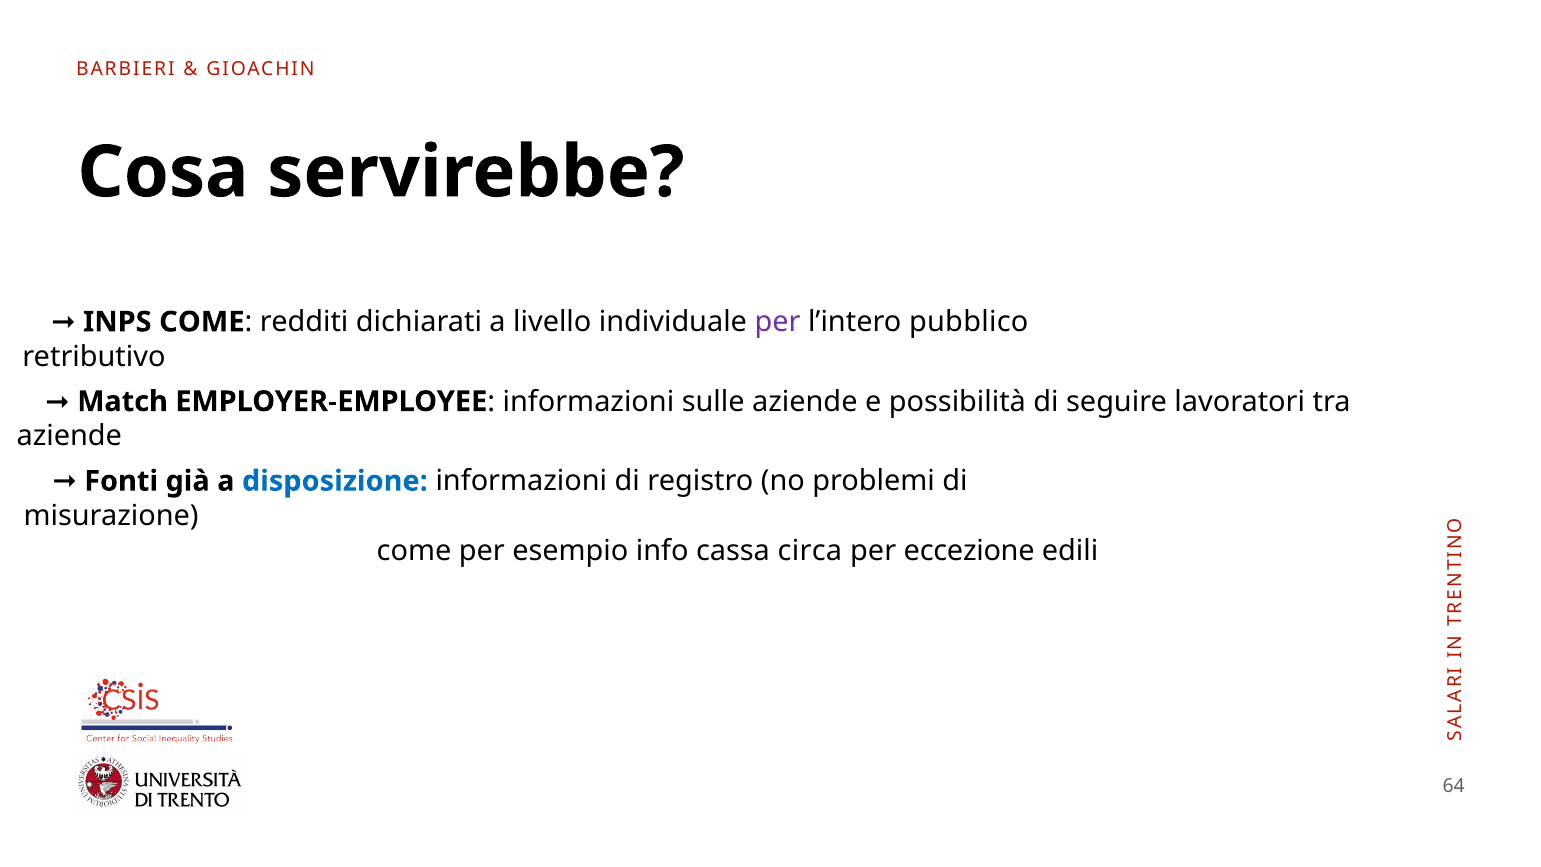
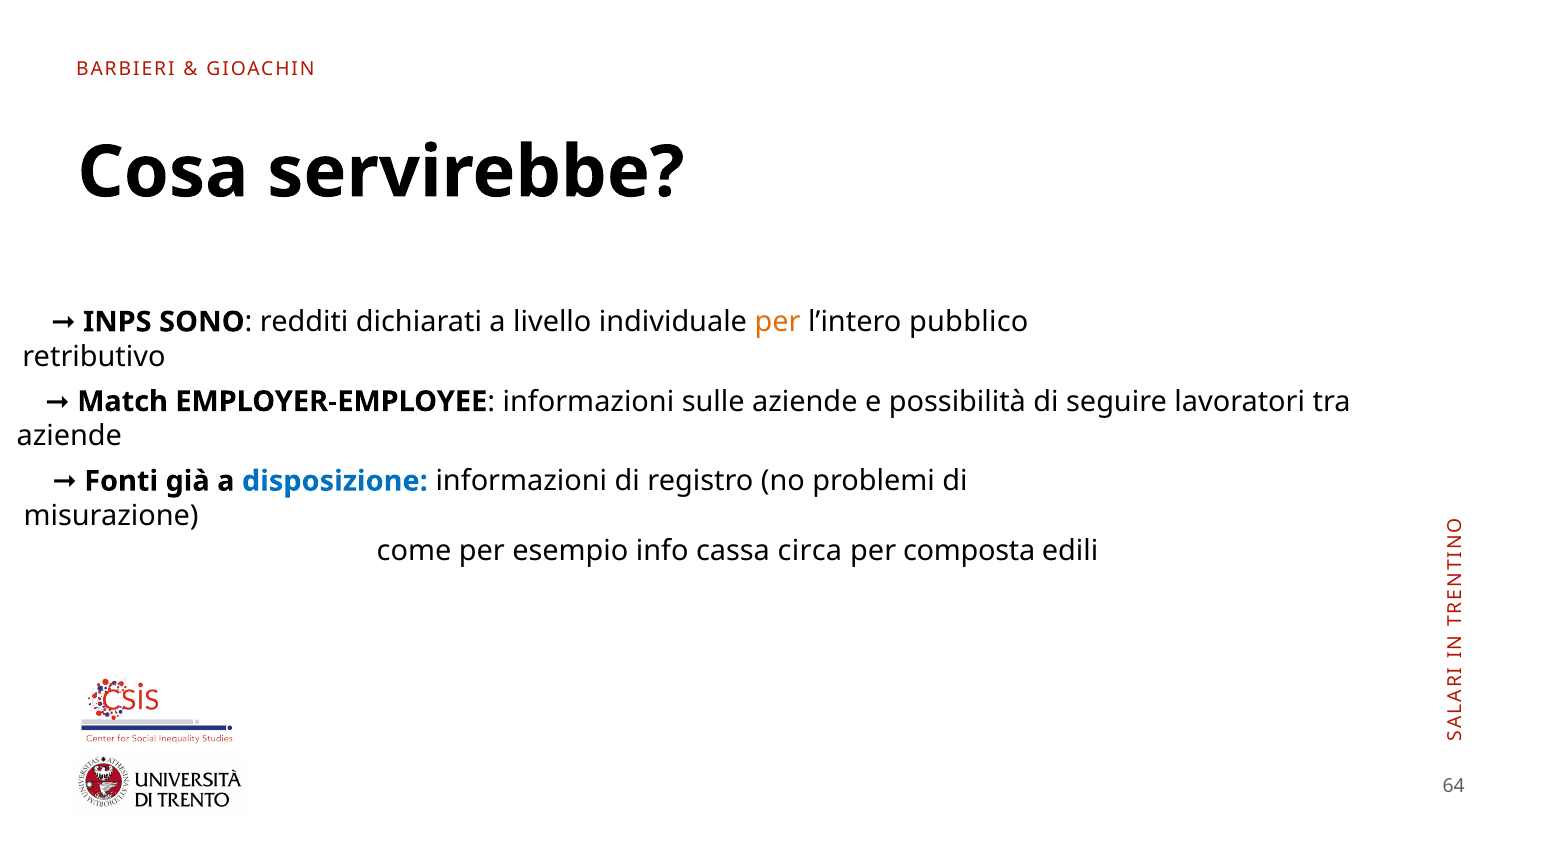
INPS COME: COME -> SONO (202, 322)
per colour: purple -> orange (778, 322)
eccezione: eccezione -> composta (969, 550)
